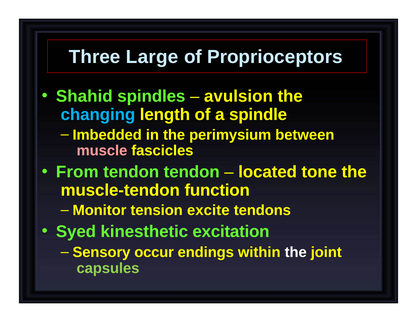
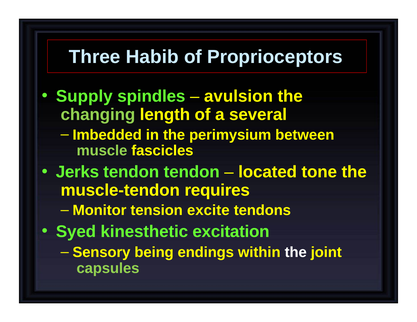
Large: Large -> Habib (152, 57)
Shahid: Shahid -> Supply (84, 96)
changing colour: light blue -> light green (98, 115)
spindle: spindle -> several (258, 115)
muscle colour: pink -> light green (102, 151)
From: From -> Jerks (77, 172)
function: function -> requires (217, 190)
occur: occur -> being (154, 253)
